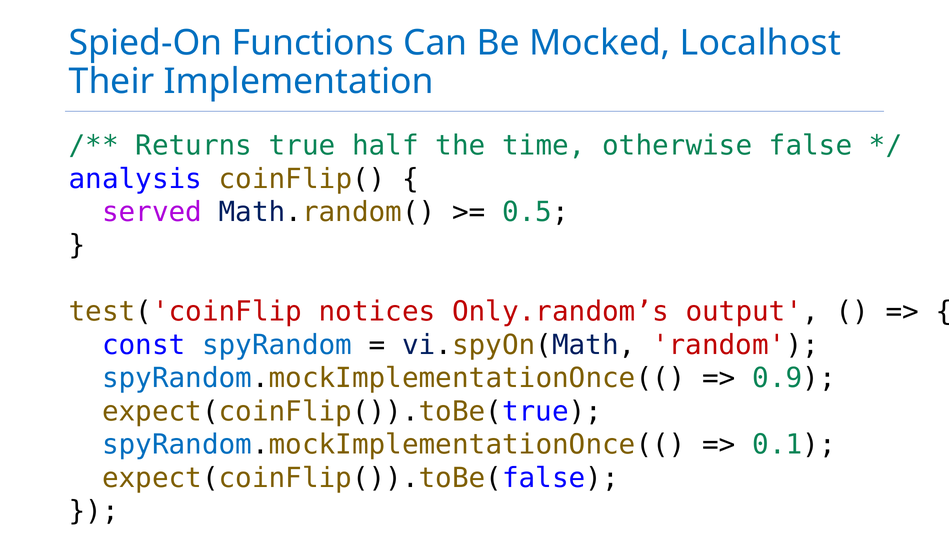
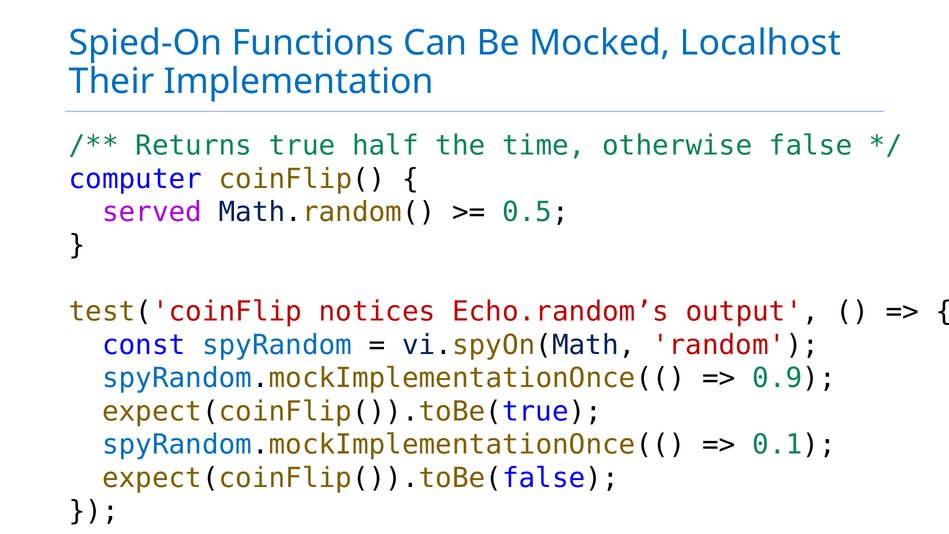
analysis: analysis -> computer (135, 179)
Only.random’s: Only.random’s -> Echo.random’s (560, 312)
